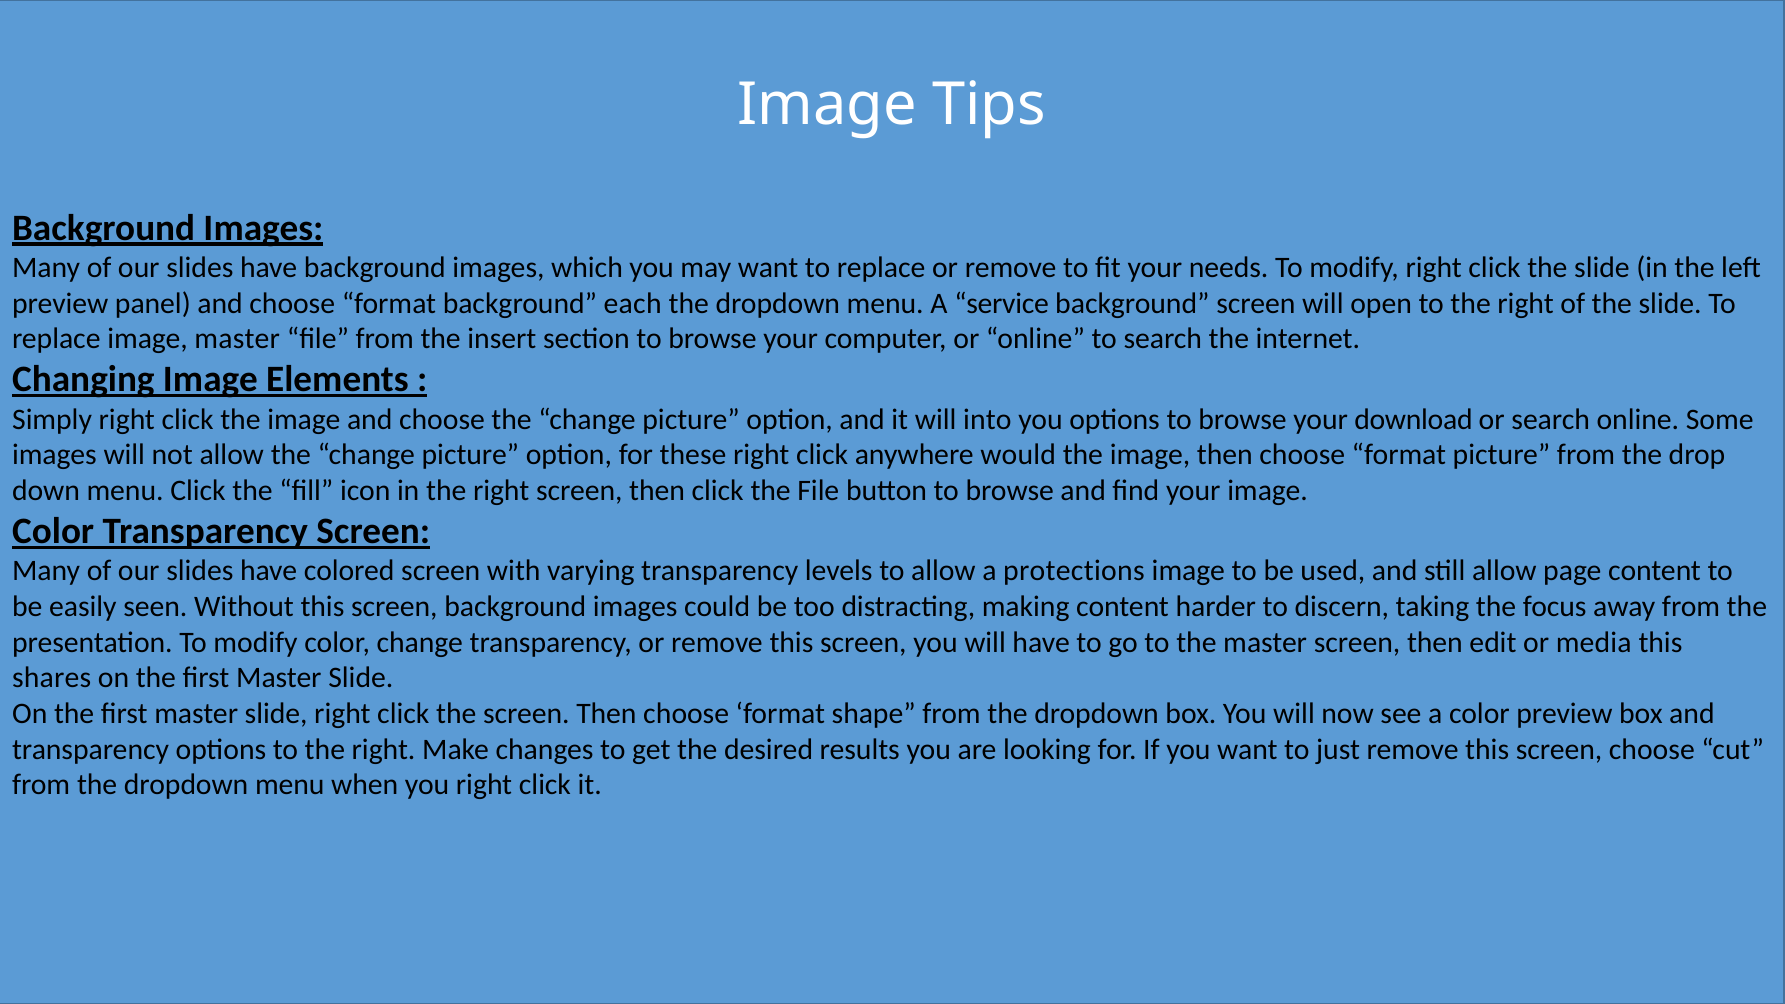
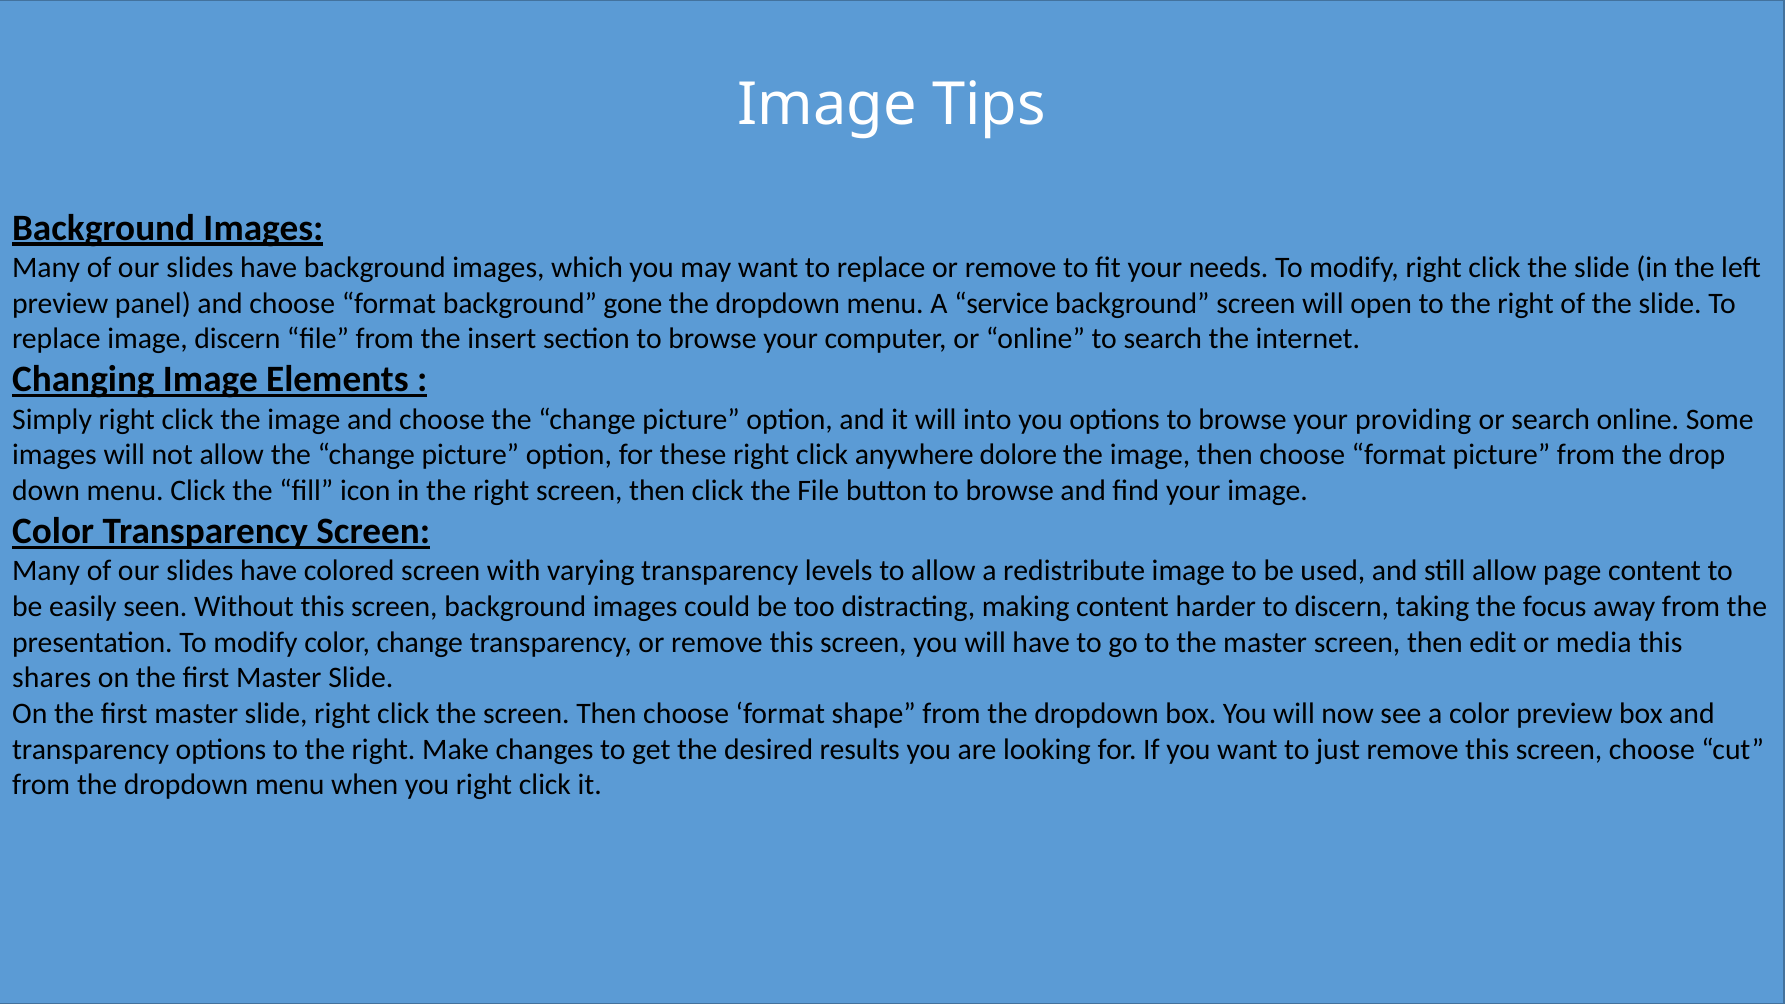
each: each -> gone (633, 303)
image master: master -> discern (237, 339)
download: download -> providing (1413, 419)
would: would -> dolore (1018, 455)
protections: protections -> redistribute (1074, 571)
